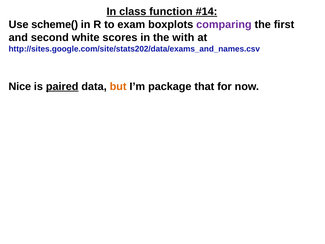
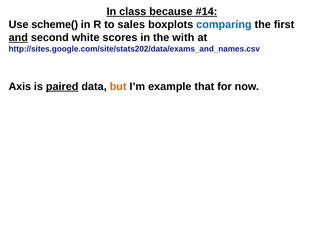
function: function -> because (171, 12)
exam: exam -> sales (131, 25)
comparing colour: purple -> blue (224, 25)
and underline: none -> present (18, 38)
Nice: Nice -> Axis (20, 86)
package: package -> example (170, 86)
